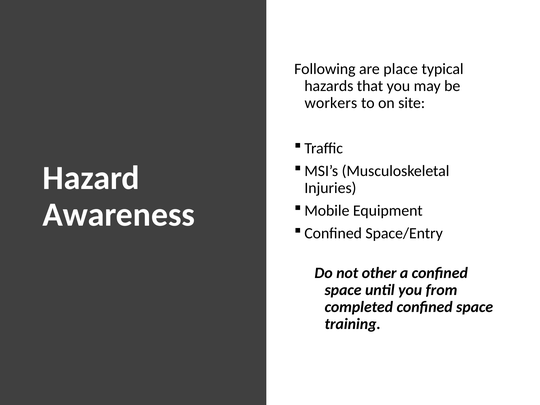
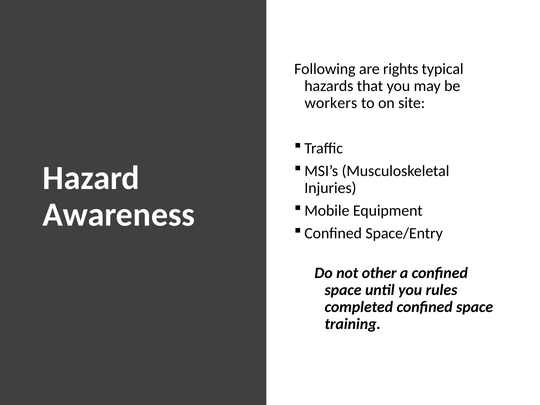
place: place -> rights (401, 69)
from: from -> rules (442, 290)
